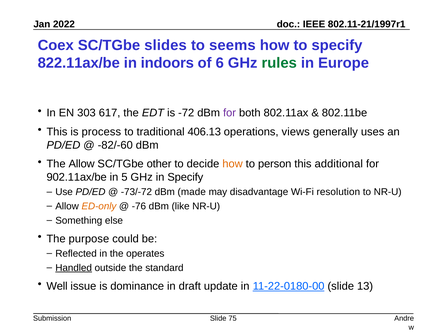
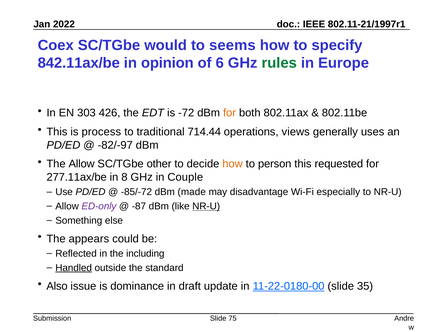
slides: slides -> would (166, 45)
822.11ax/be: 822.11ax/be -> 842.11ax/be (79, 63)
indoors: indoors -> opinion (167, 63)
617: 617 -> 426 (110, 113)
for colour: purple -> orange (230, 113)
406.13: 406.13 -> 714.44 (204, 132)
-82/-60: -82/-60 -> -82/-97 (115, 145)
additional: additional -> requested (339, 164)
902.11ax/be: 902.11ax/be -> 277.11ax/be (77, 177)
5: 5 -> 8 (124, 177)
in Specify: Specify -> Couple (185, 177)
-73/-72: -73/-72 -> -85/-72 (136, 192)
resolution: resolution -> especially (338, 192)
ED-only colour: orange -> purple (99, 206)
-76: -76 -> -87 (139, 206)
NR-U underline: none -> present (206, 206)
purpose: purpose -> appears (89, 239)
operates: operates -> including (145, 254)
Well: Well -> Also (57, 286)
13: 13 -> 35 (365, 286)
